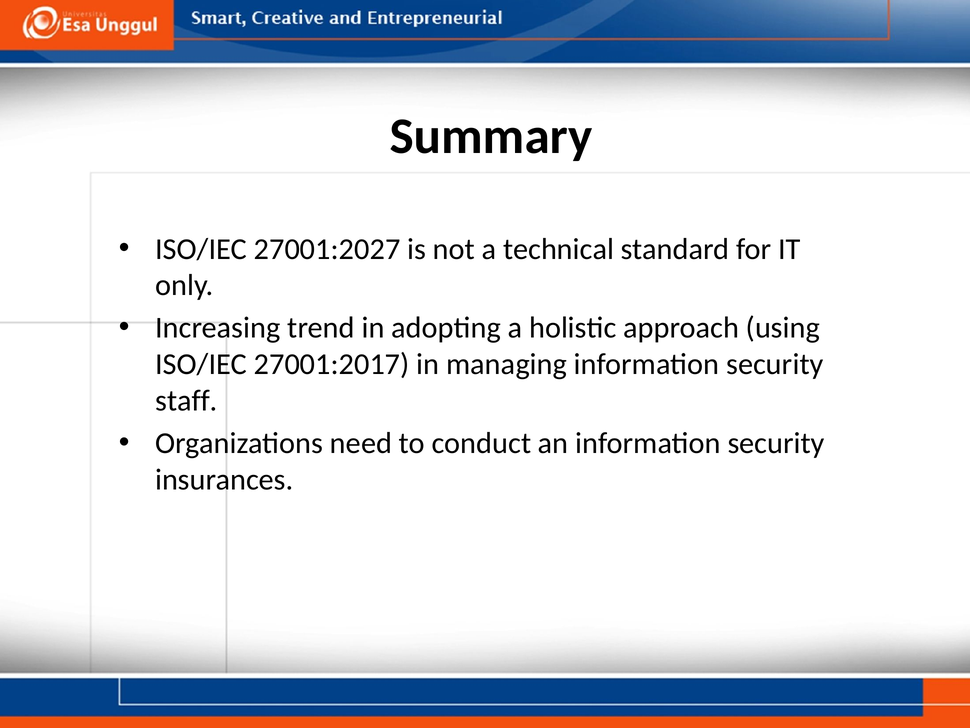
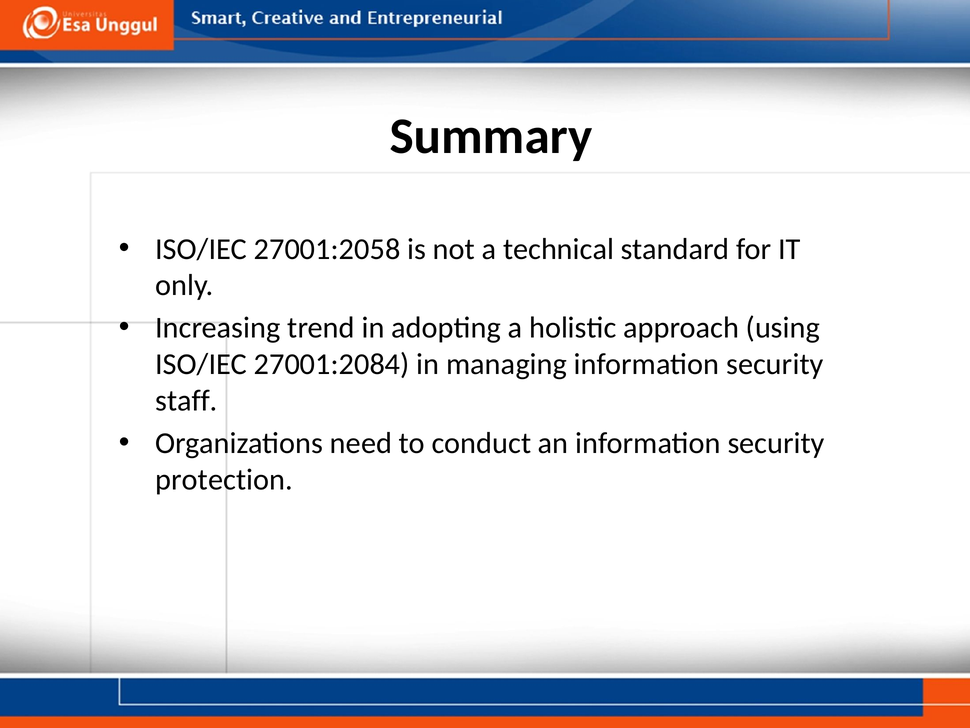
27001:2027: 27001:2027 -> 27001:2058 (327, 249)
27001:2017: 27001:2017 -> 27001:2084 (332, 364)
insurances: insurances -> protection (224, 479)
